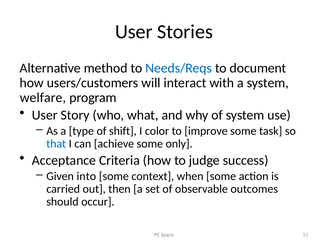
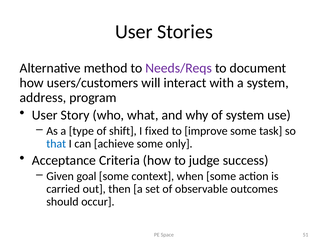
Needs/Reqs colour: blue -> purple (179, 68)
welfare: welfare -> address (43, 98)
color: color -> fixed (157, 131)
into: into -> goal (86, 176)
